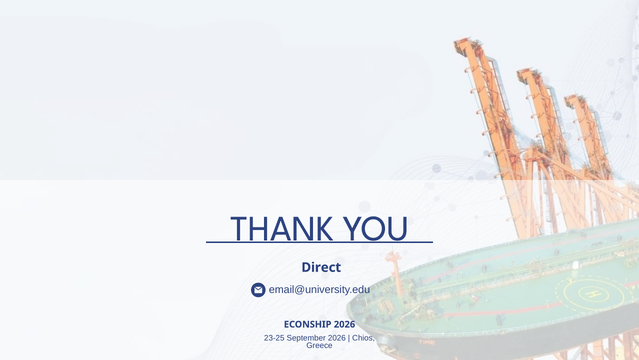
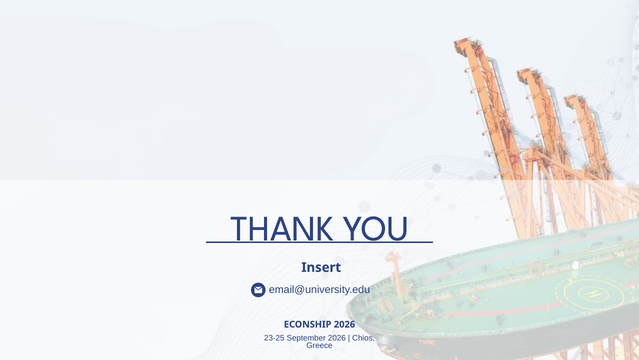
Direct: Direct -> Insert (321, 267)
